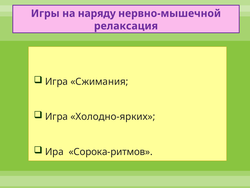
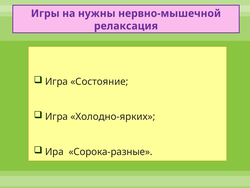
наряду: наряду -> нужны (97, 13)
Сжимания: Сжимания -> Состояние (99, 81)
Сорока-ритмов: Сорока-ритмов -> Сорока-разные (111, 151)
